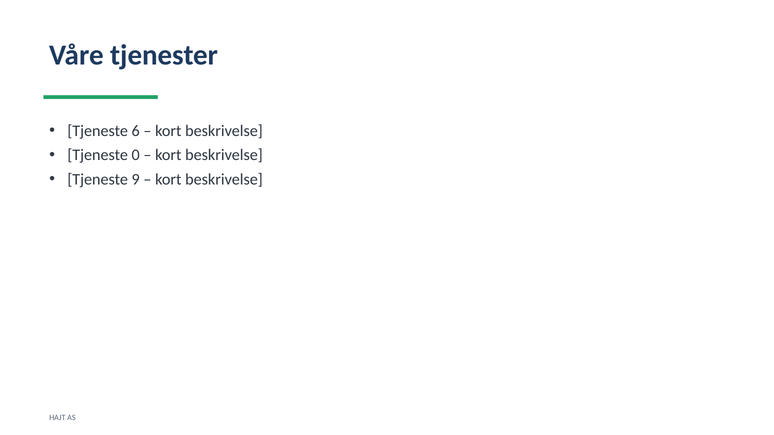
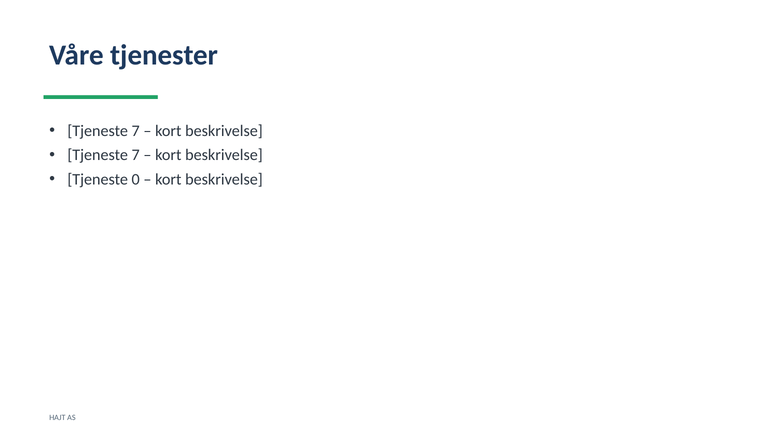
6: 6 -> 7 (136, 131)
0: 0 -> 7 (136, 155)
9: 9 -> 0 (136, 179)
